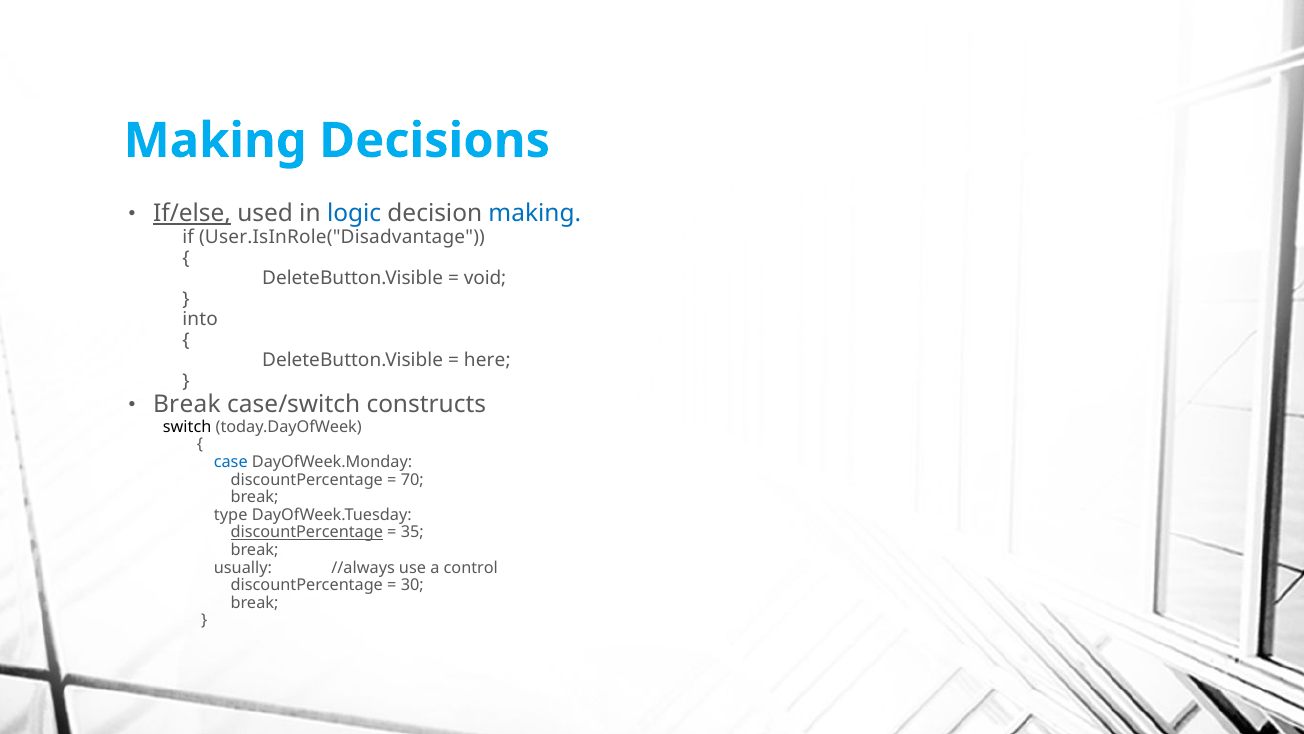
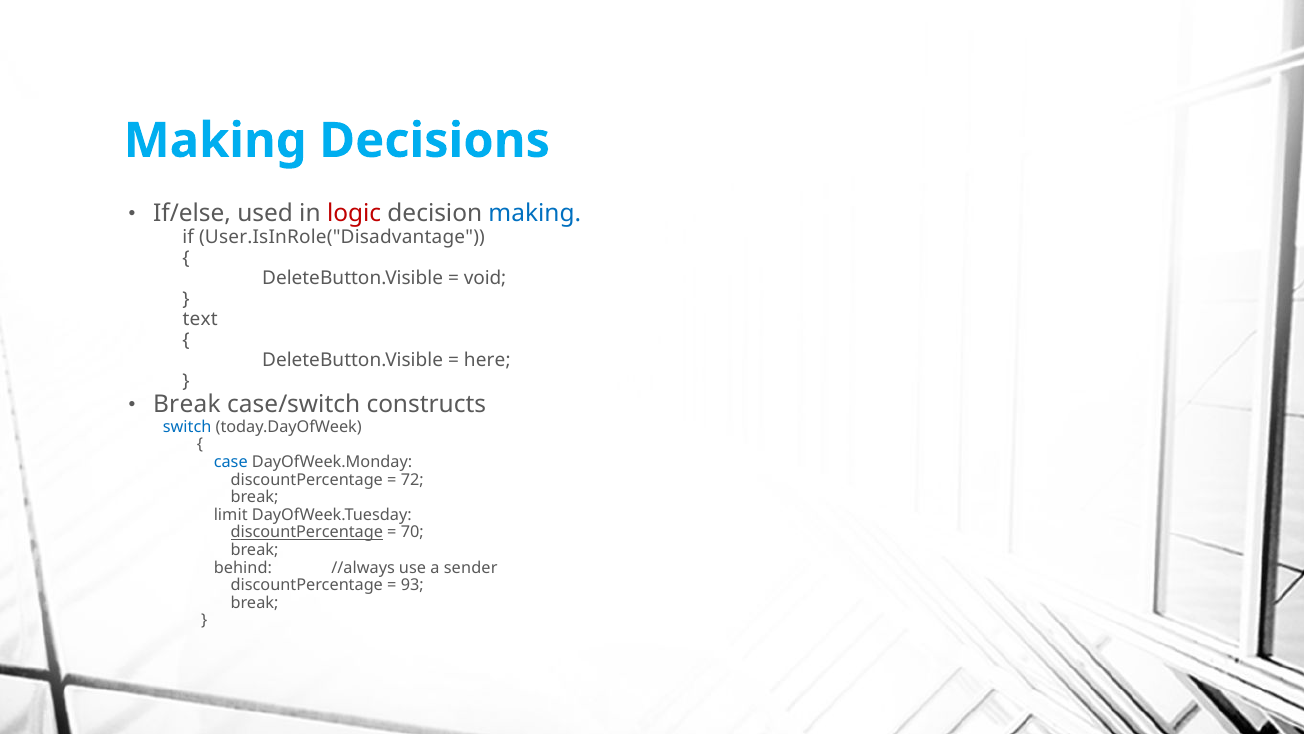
If/else underline: present -> none (192, 214)
logic colour: blue -> red (354, 214)
into: into -> text (200, 319)
switch colour: black -> blue (187, 427)
70: 70 -> 72 (412, 479)
type: type -> limit (231, 515)
35: 35 -> 70 (412, 532)
usually: usually -> behind (243, 567)
control: control -> sender (471, 567)
30: 30 -> 93 (412, 585)
